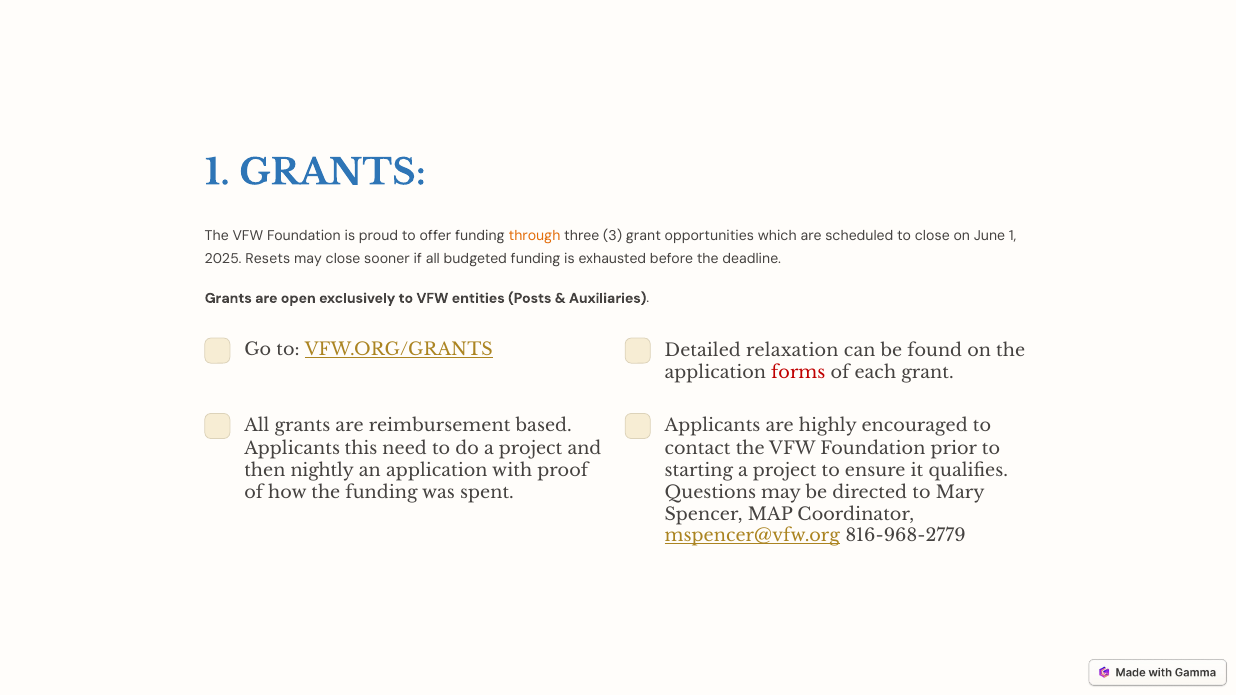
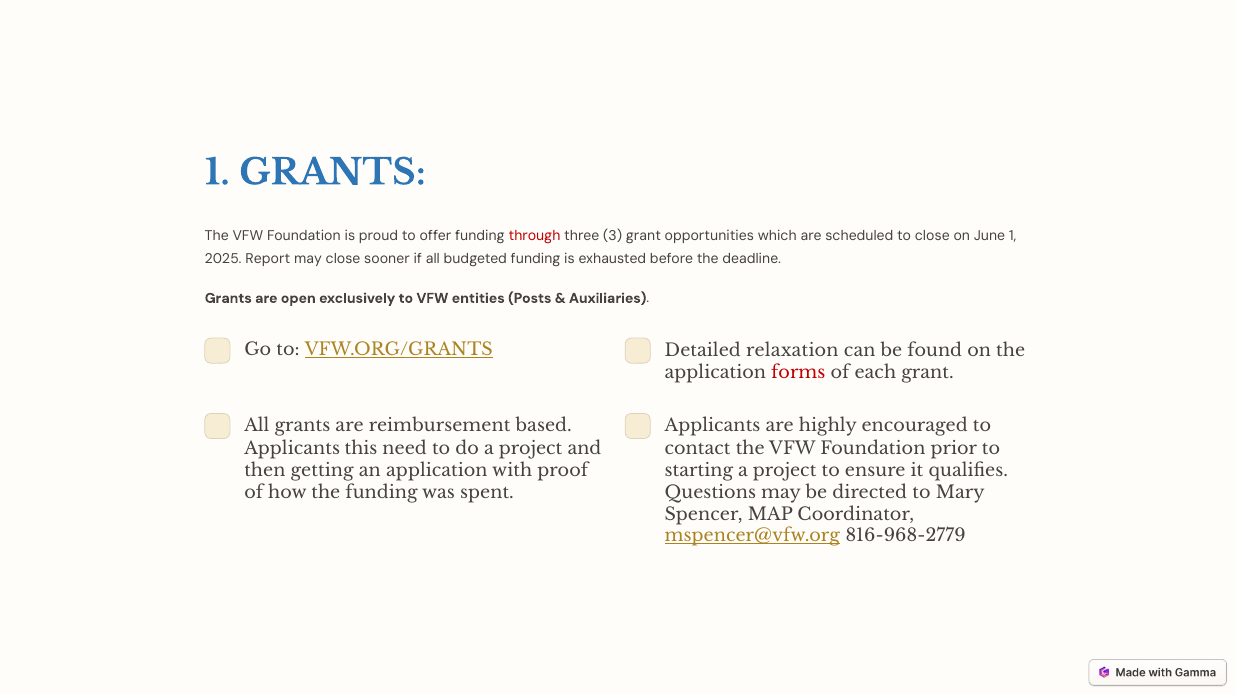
through colour: orange -> red (535, 236)
Resets: Resets -> Report (268, 259)
nightly: nightly -> getting (322, 471)
